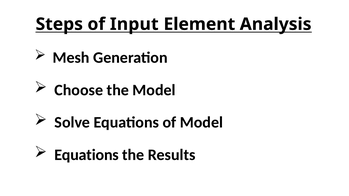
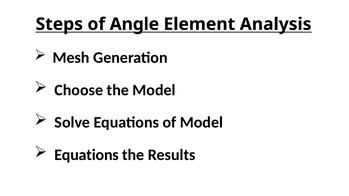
Input: Input -> Angle (134, 24)
